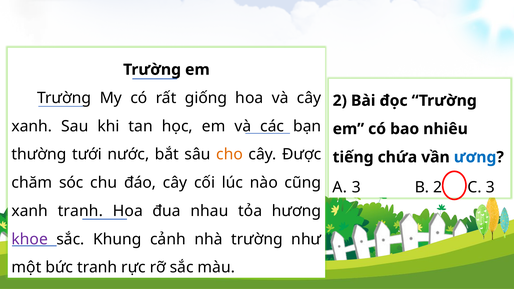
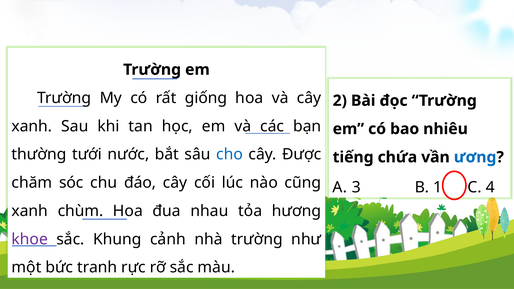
cho colour: orange -> blue (230, 154)
B 2: 2 -> 1 (438, 187)
C 3: 3 -> 4 (490, 187)
xanh tranh: tranh -> chùm (80, 211)
